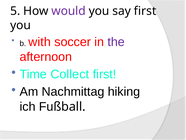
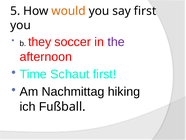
would colour: purple -> orange (69, 11)
with: with -> they (40, 42)
Collect: Collect -> Schaut (70, 74)
